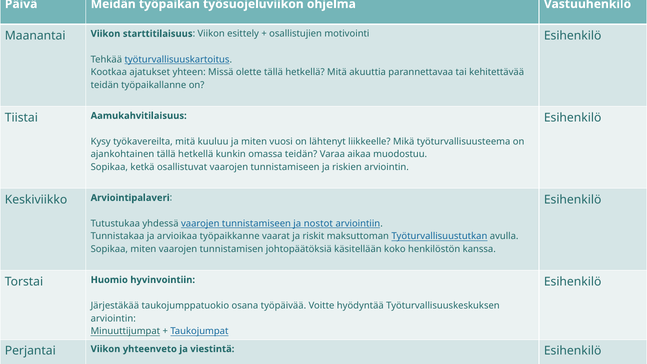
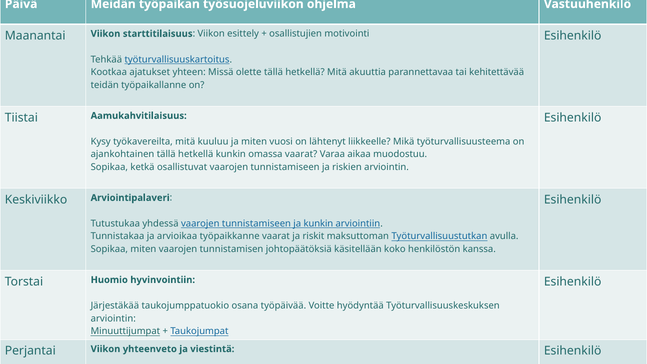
omassa teidän: teidän -> vaarat (301, 154)
tunnistamiseen ja nostot: nostot -> kunkin (318, 223)
